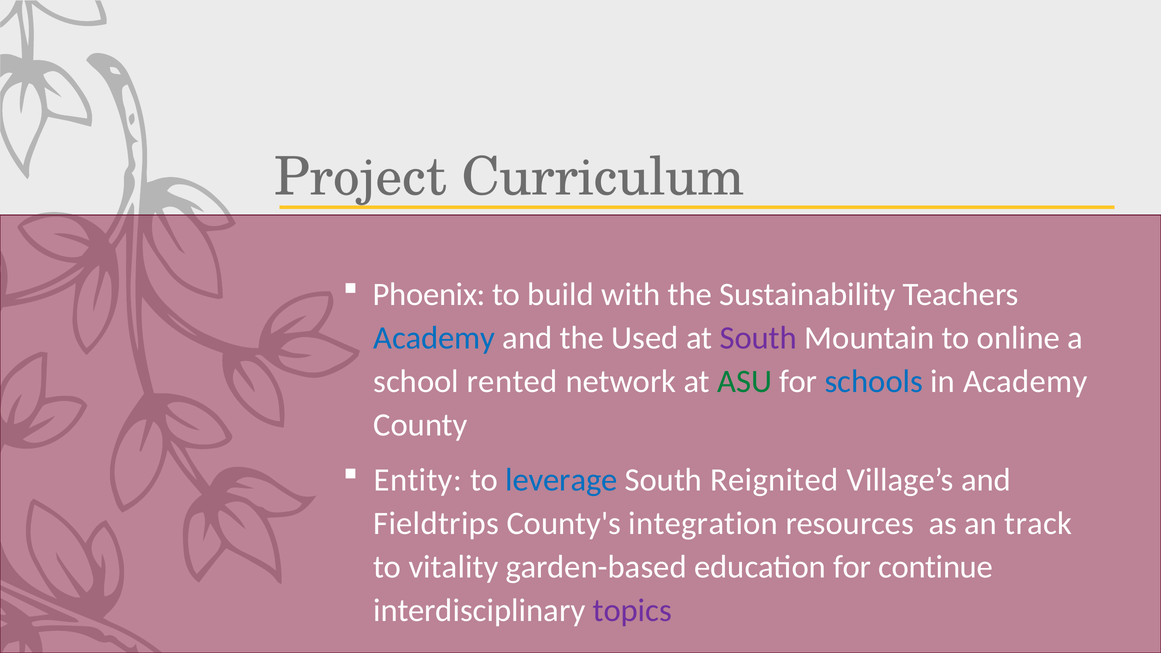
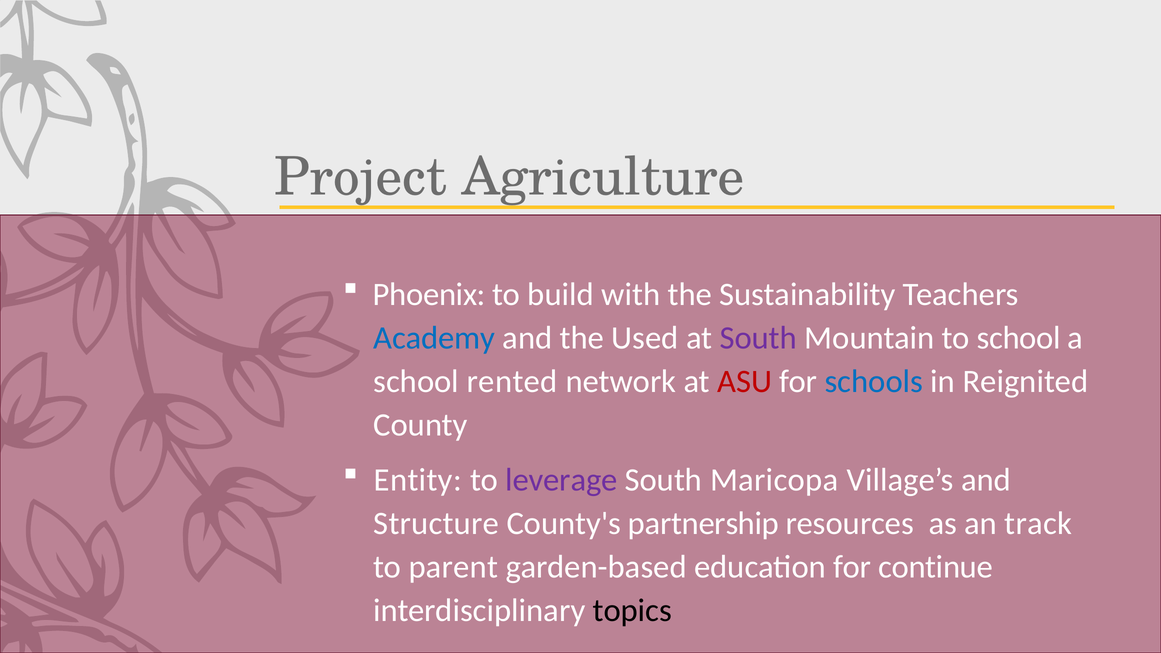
Curriculum: Curriculum -> Agriculture (603, 177)
to online: online -> school (1019, 338)
ASU colour: green -> red (745, 382)
in Academy: Academy -> Reignited (1025, 382)
leverage colour: blue -> purple (561, 480)
Reignited: Reignited -> Maricopa (774, 480)
Fieldtrips: Fieldtrips -> Structure (436, 523)
integration: integration -> partnership (704, 523)
vitality: vitality -> parent (453, 567)
topics colour: purple -> black (632, 610)
